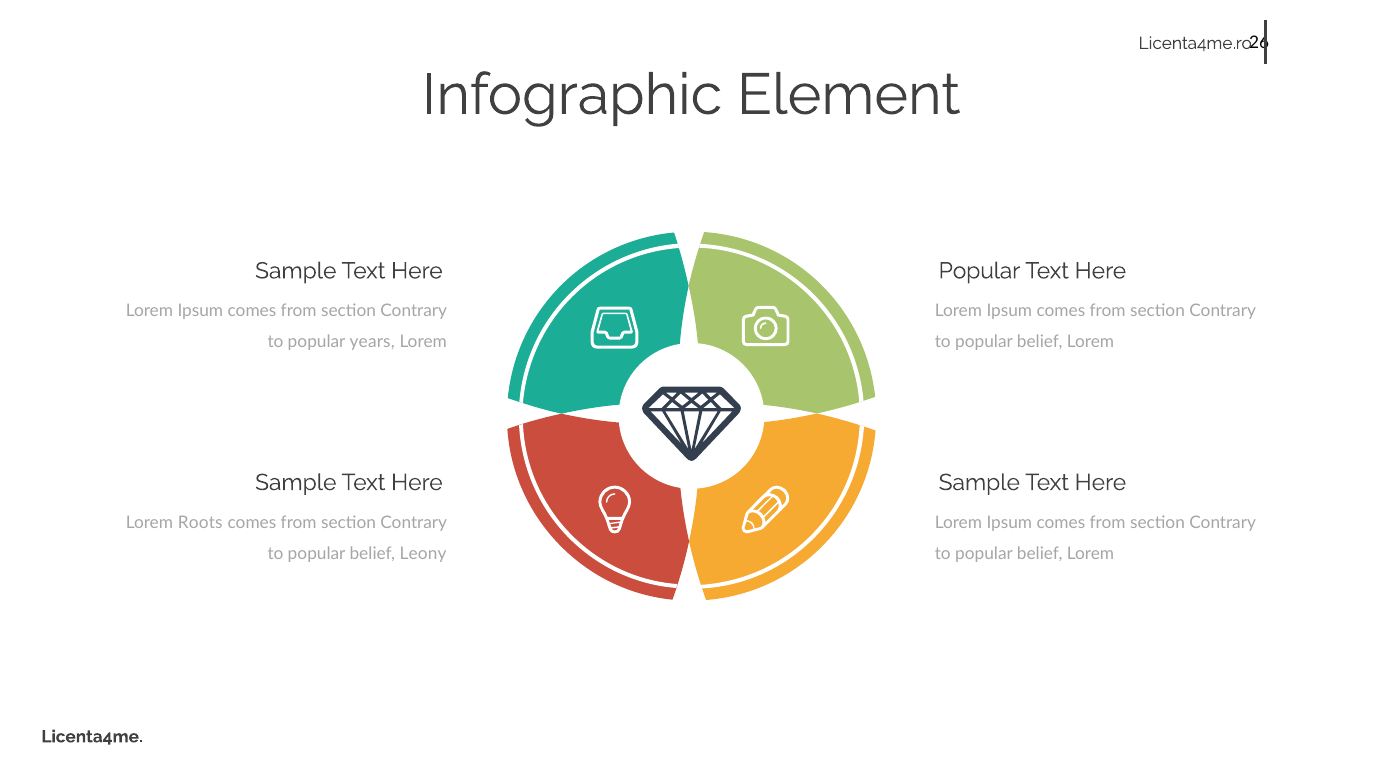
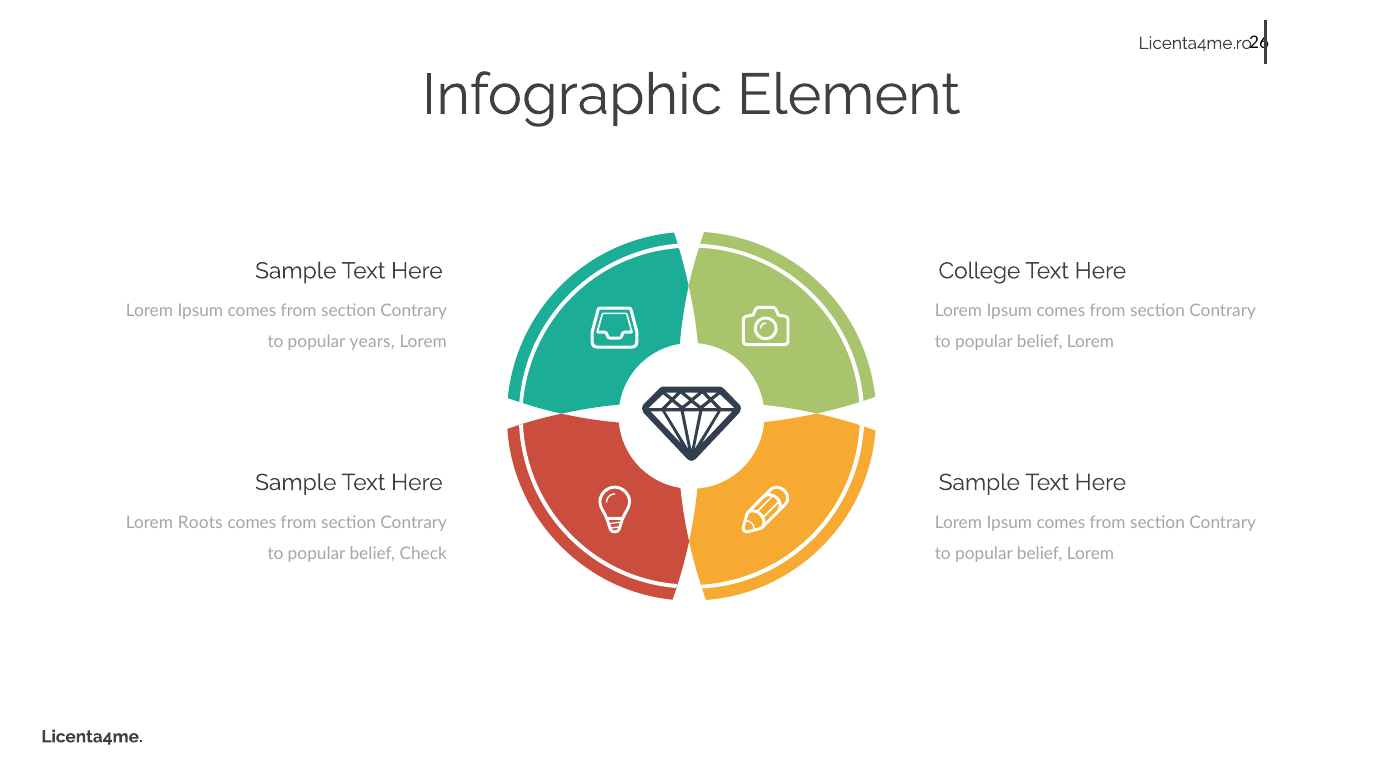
Popular: Popular -> College (979, 271)
Leony: Leony -> Check (423, 554)
